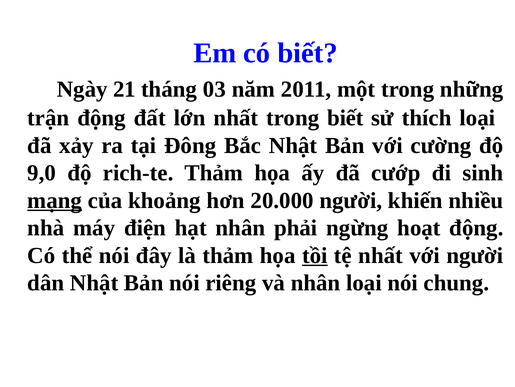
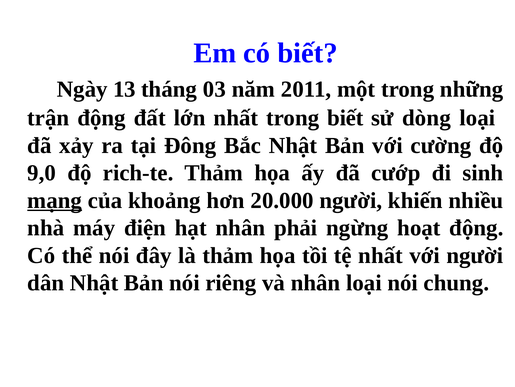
21: 21 -> 13 (124, 89)
thích: thích -> dòng (427, 118)
tồi underline: present -> none (315, 255)
